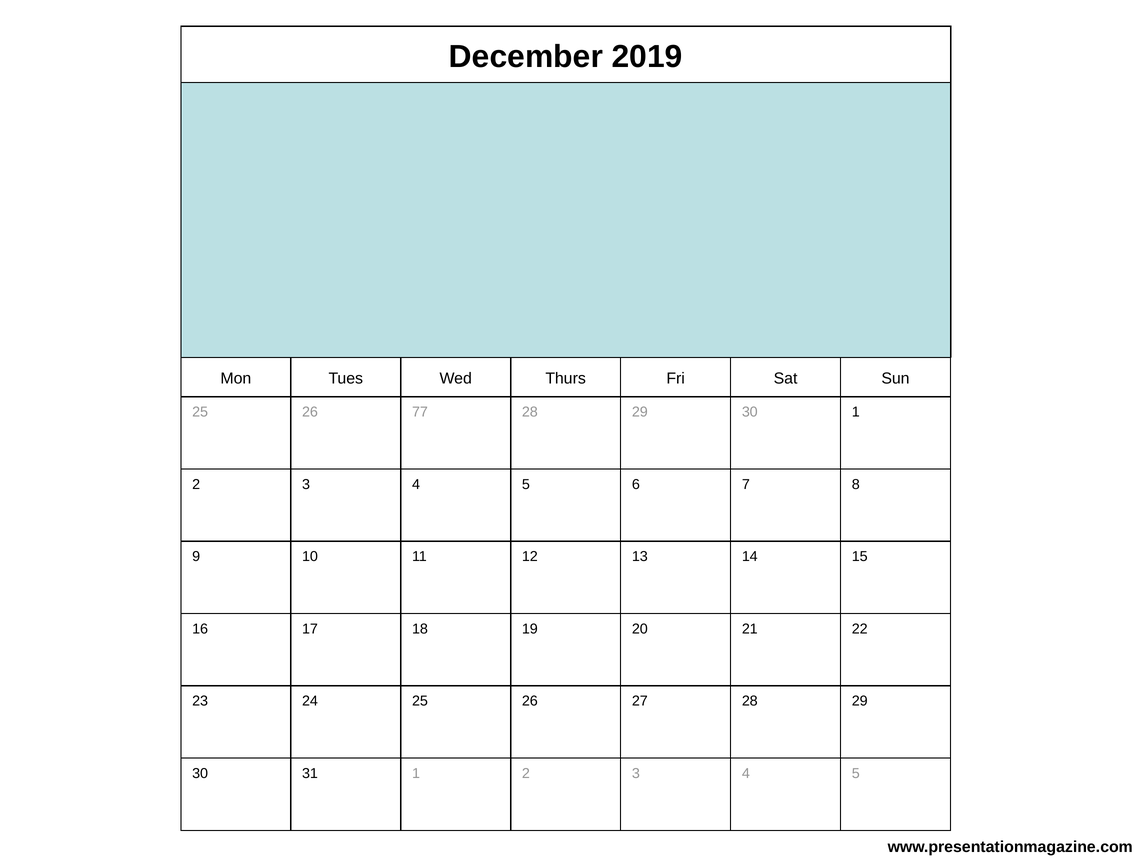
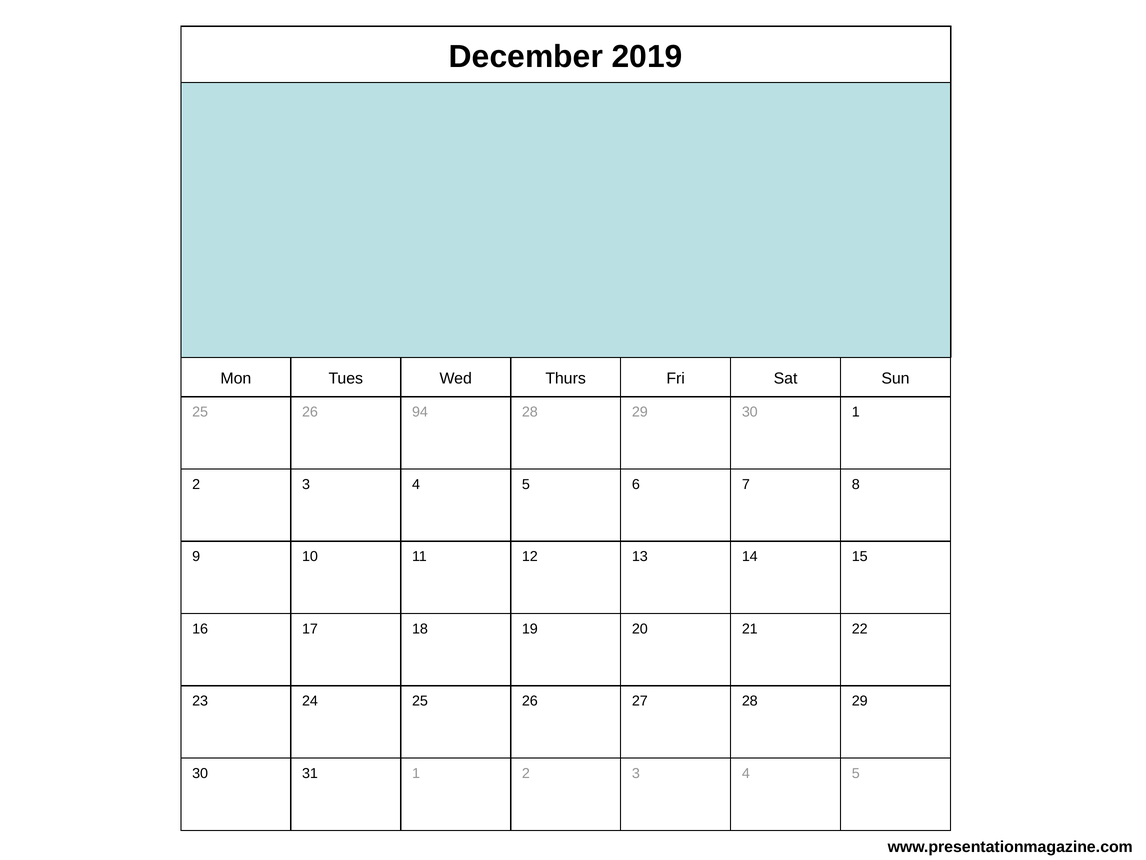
77: 77 -> 94 (420, 412)
